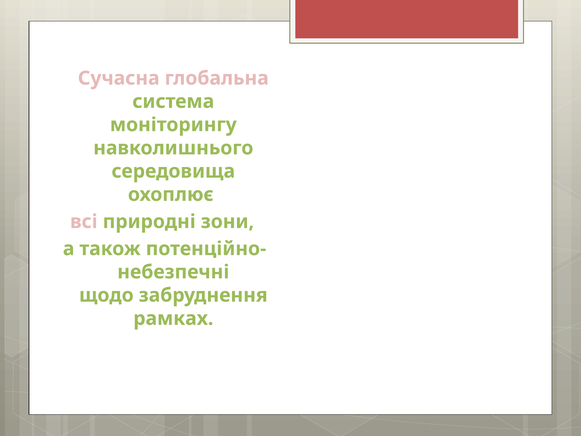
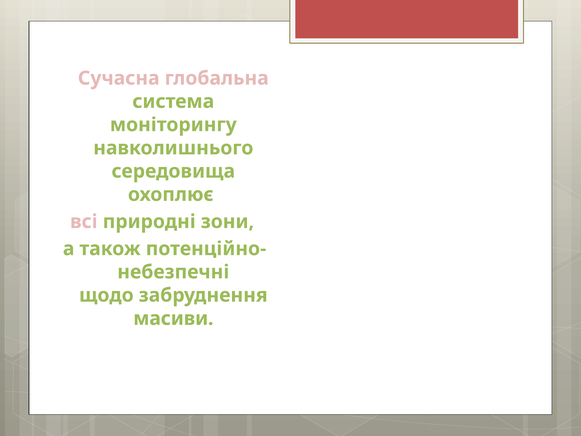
рамках: рамках -> масиви (173, 318)
